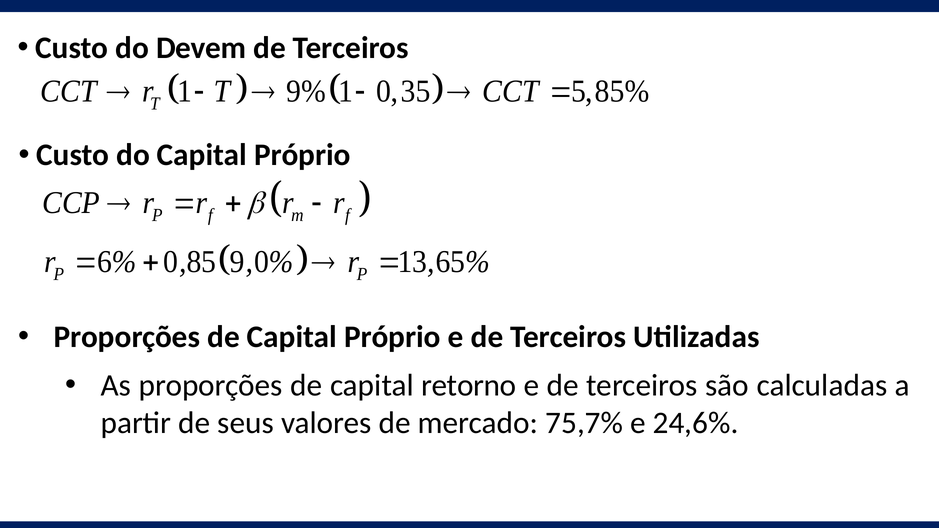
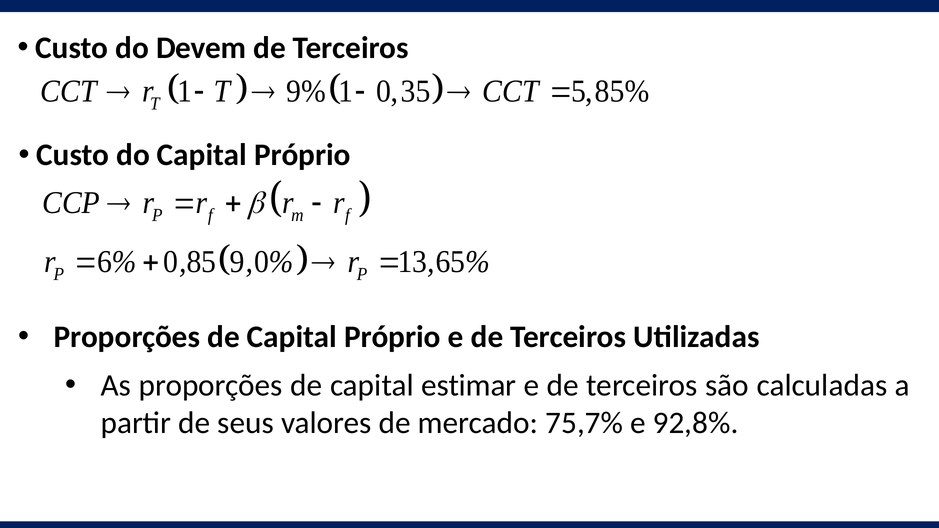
retorno: retorno -> estimar (469, 386)
24,6%: 24,6% -> 92,8% (696, 423)
